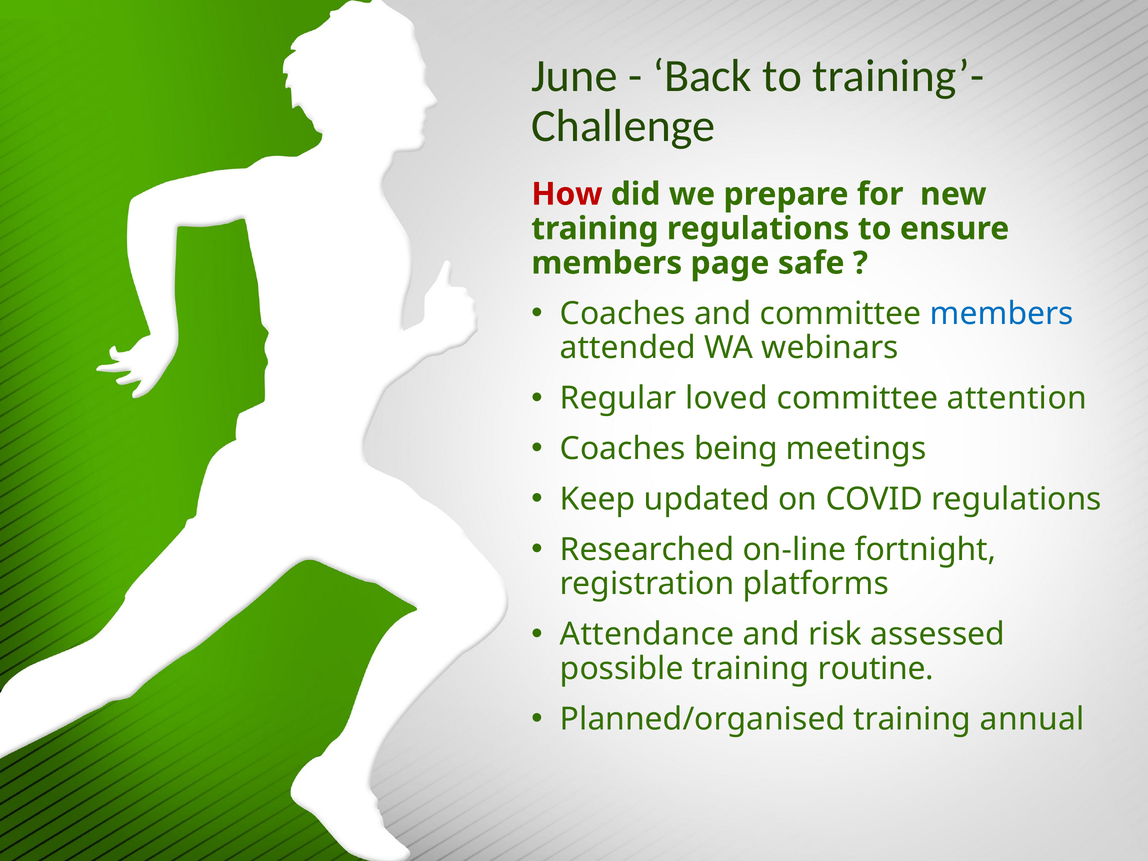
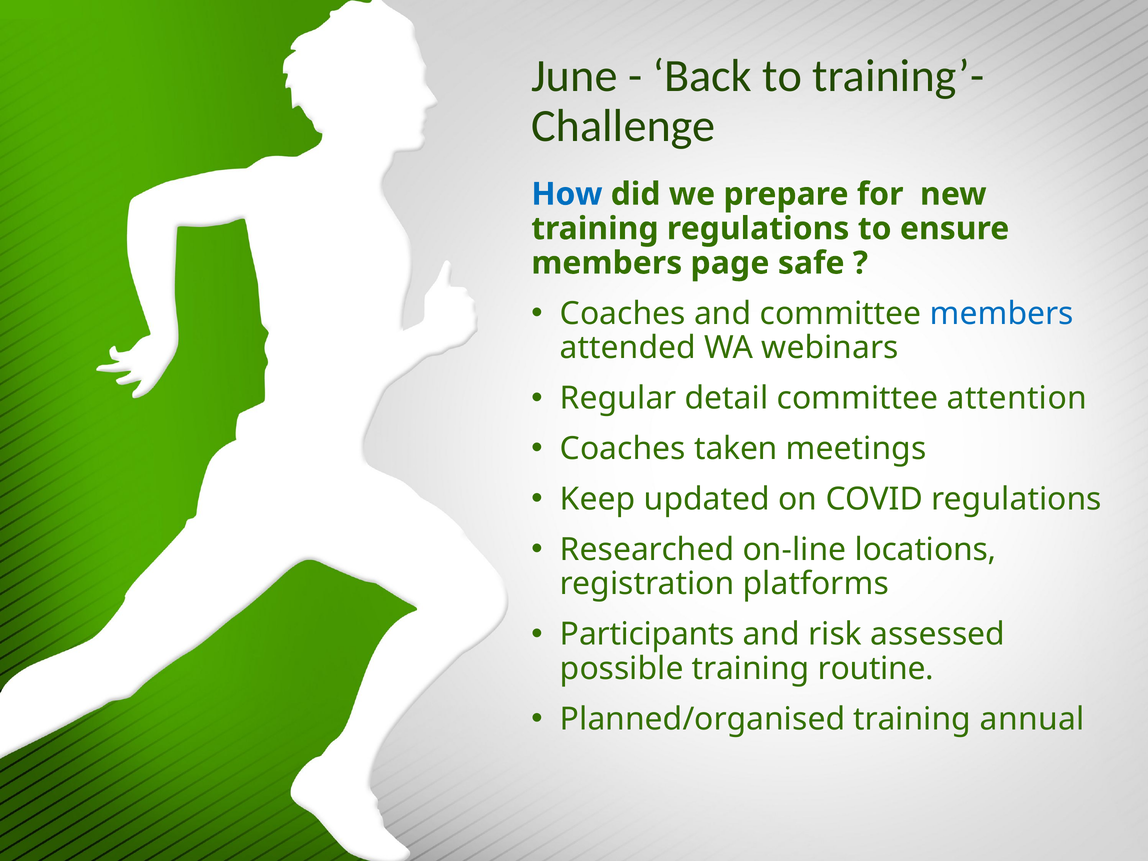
How colour: red -> blue (567, 194)
loved: loved -> detail (727, 398)
being: being -> taken (736, 449)
fortnight: fortnight -> locations (925, 550)
Attendance: Attendance -> Participants (647, 634)
